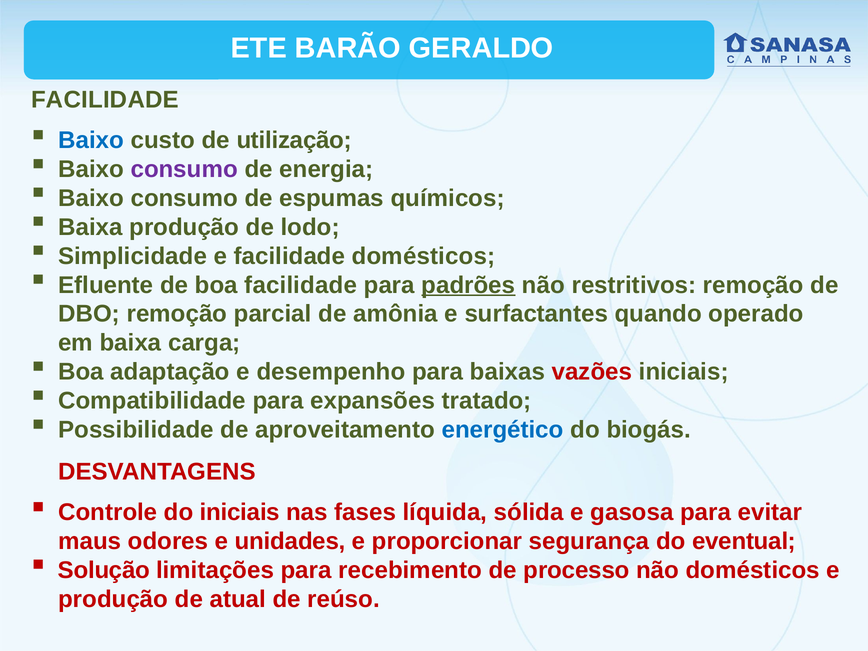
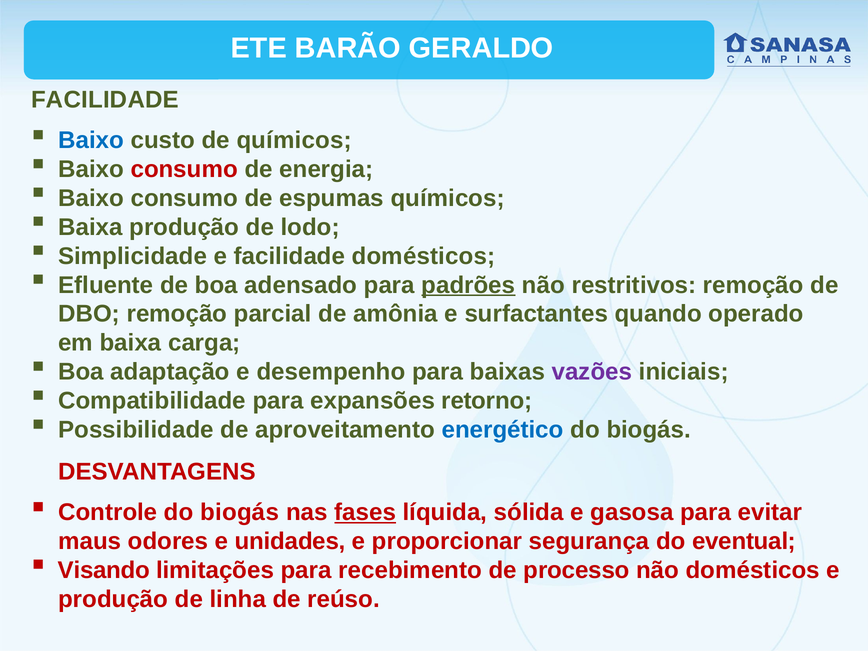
de utilização: utilização -> químicos (294, 140)
consumo colour: purple -> red (184, 169)
boa facilidade: facilidade -> adensado (301, 285)
vazões colour: red -> purple (592, 372)
tratado: tratado -> retorno (487, 401)
Controle do iniciais: iniciais -> biogás (240, 512)
fases underline: none -> present (365, 512)
Solução: Solução -> Visando (104, 570)
atual: atual -> linha (238, 599)
